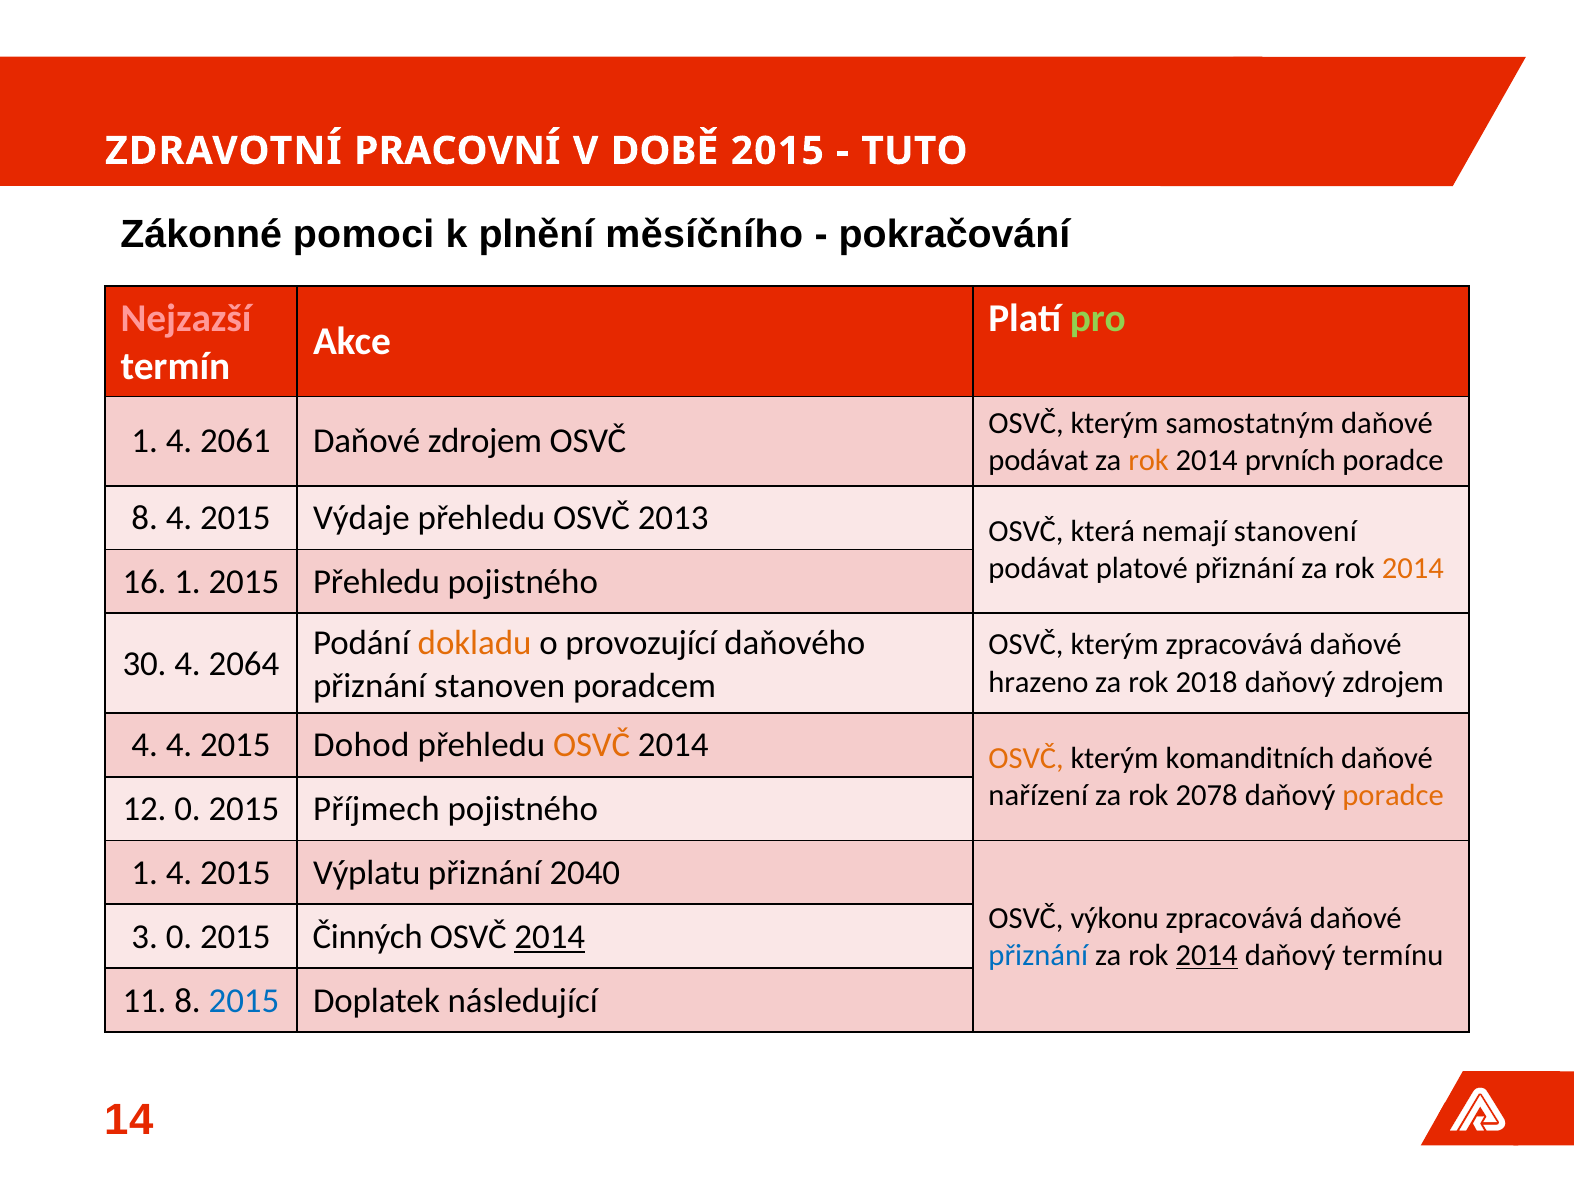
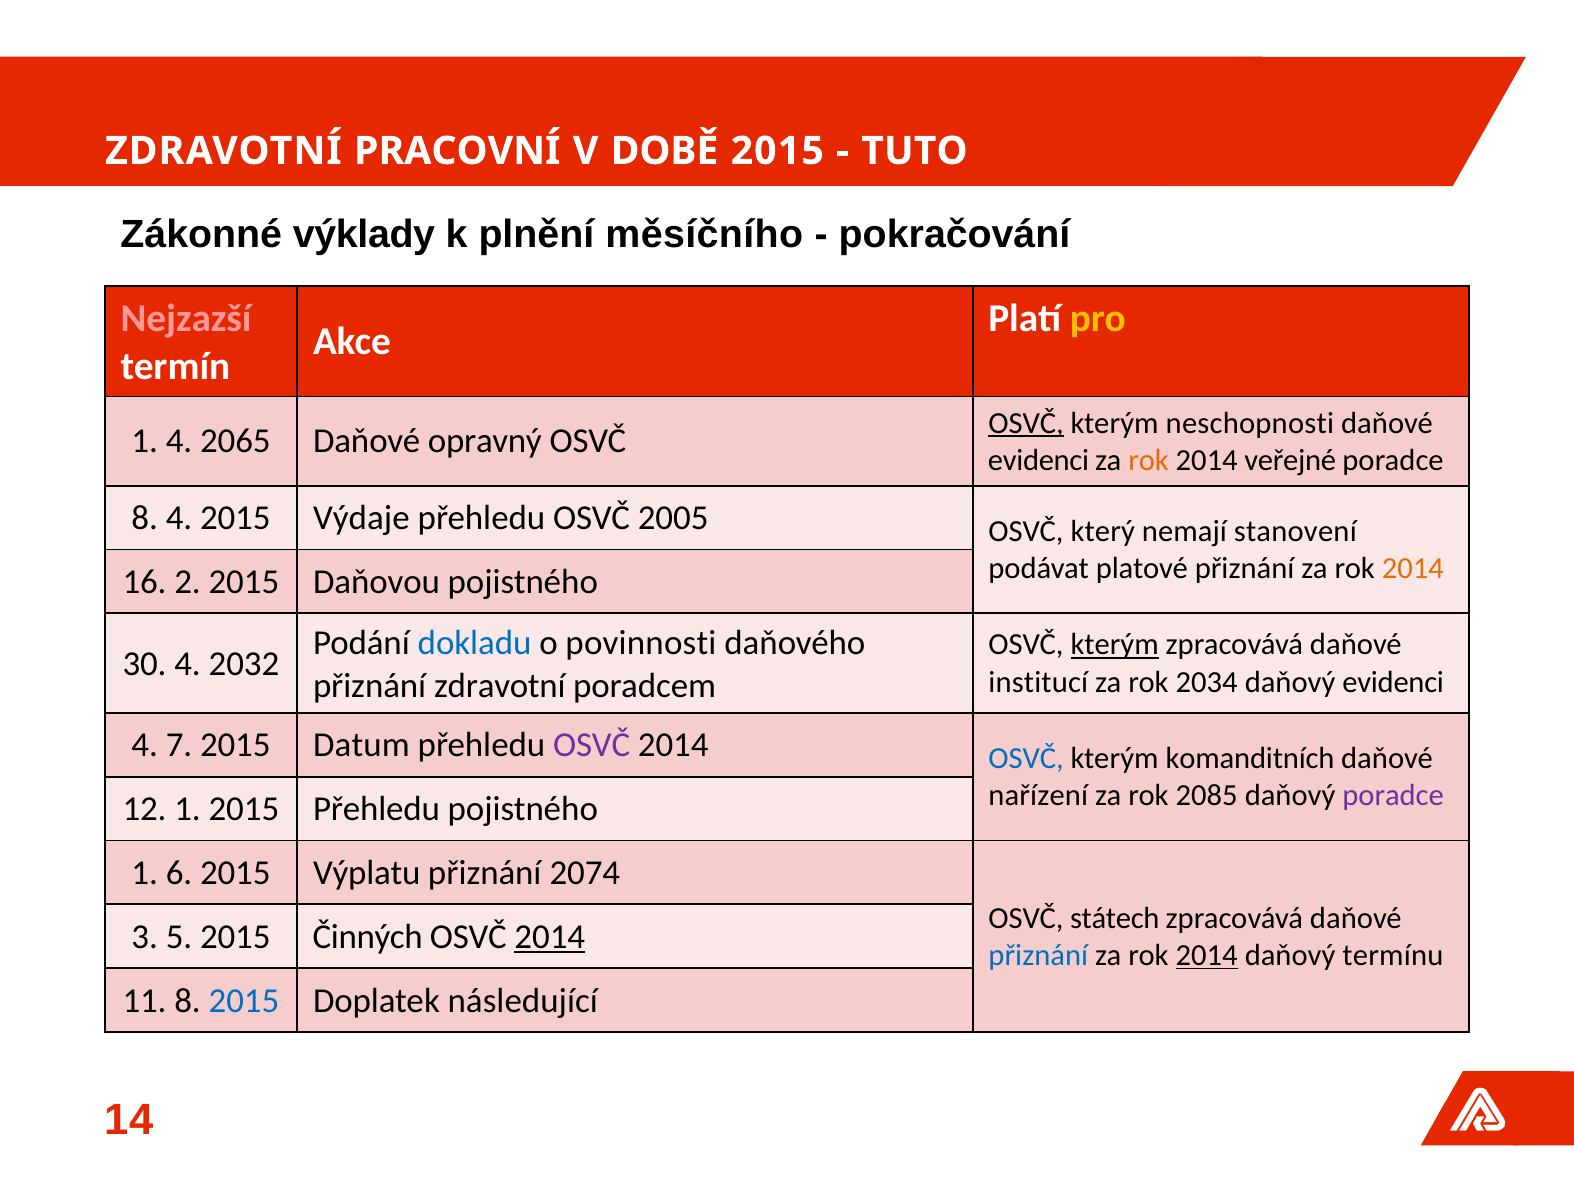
pomoci: pomoci -> výklady (364, 234)
pro colour: light green -> yellow (1098, 319)
OSVČ underline: none -> present (1026, 423)
samostatným: samostatným -> neschopnosti (1250, 423)
2061: 2061 -> 2065 (235, 442)
Daňové zdrojem: zdrojem -> opravný (485, 442)
podávat: podávat -> evidenci (1039, 461)
prvních: prvních -> veřejné (1290, 461)
2013: 2013 -> 2005 (673, 518)
která: která -> který (1103, 532)
16 1: 1 -> 2 (188, 582)
2015 Přehledu: Přehledu -> Daňovou (376, 582)
dokladu colour: orange -> blue (475, 643)
provozující: provozující -> povinnosti (641, 643)
kterým underline: none -> present (1115, 645)
2064: 2064 -> 2032 (244, 664)
hrazeno: hrazeno -> institucí (1038, 682)
2018: 2018 -> 2034 (1207, 682)
daňový zdrojem: zdrojem -> evidenci (1393, 682)
přiznání stanoven: stanoven -> zdravotní (500, 686)
4 4: 4 -> 7 (179, 746)
Dohod: Dohod -> Datum (361, 746)
OSVČ colour: orange -> purple (592, 746)
OSVČ colour: orange -> blue (1026, 759)
2078: 2078 -> 2085 (1207, 796)
poradce colour: orange -> purple (1393, 796)
12 0: 0 -> 1 (188, 809)
2015 Příjmech: Příjmech -> Přehledu (377, 809)
4: 4 -> 6 (179, 873)
2040: 2040 -> 2074 (585, 873)
výkonu: výkonu -> státech (1115, 918)
3 0: 0 -> 5 (179, 937)
